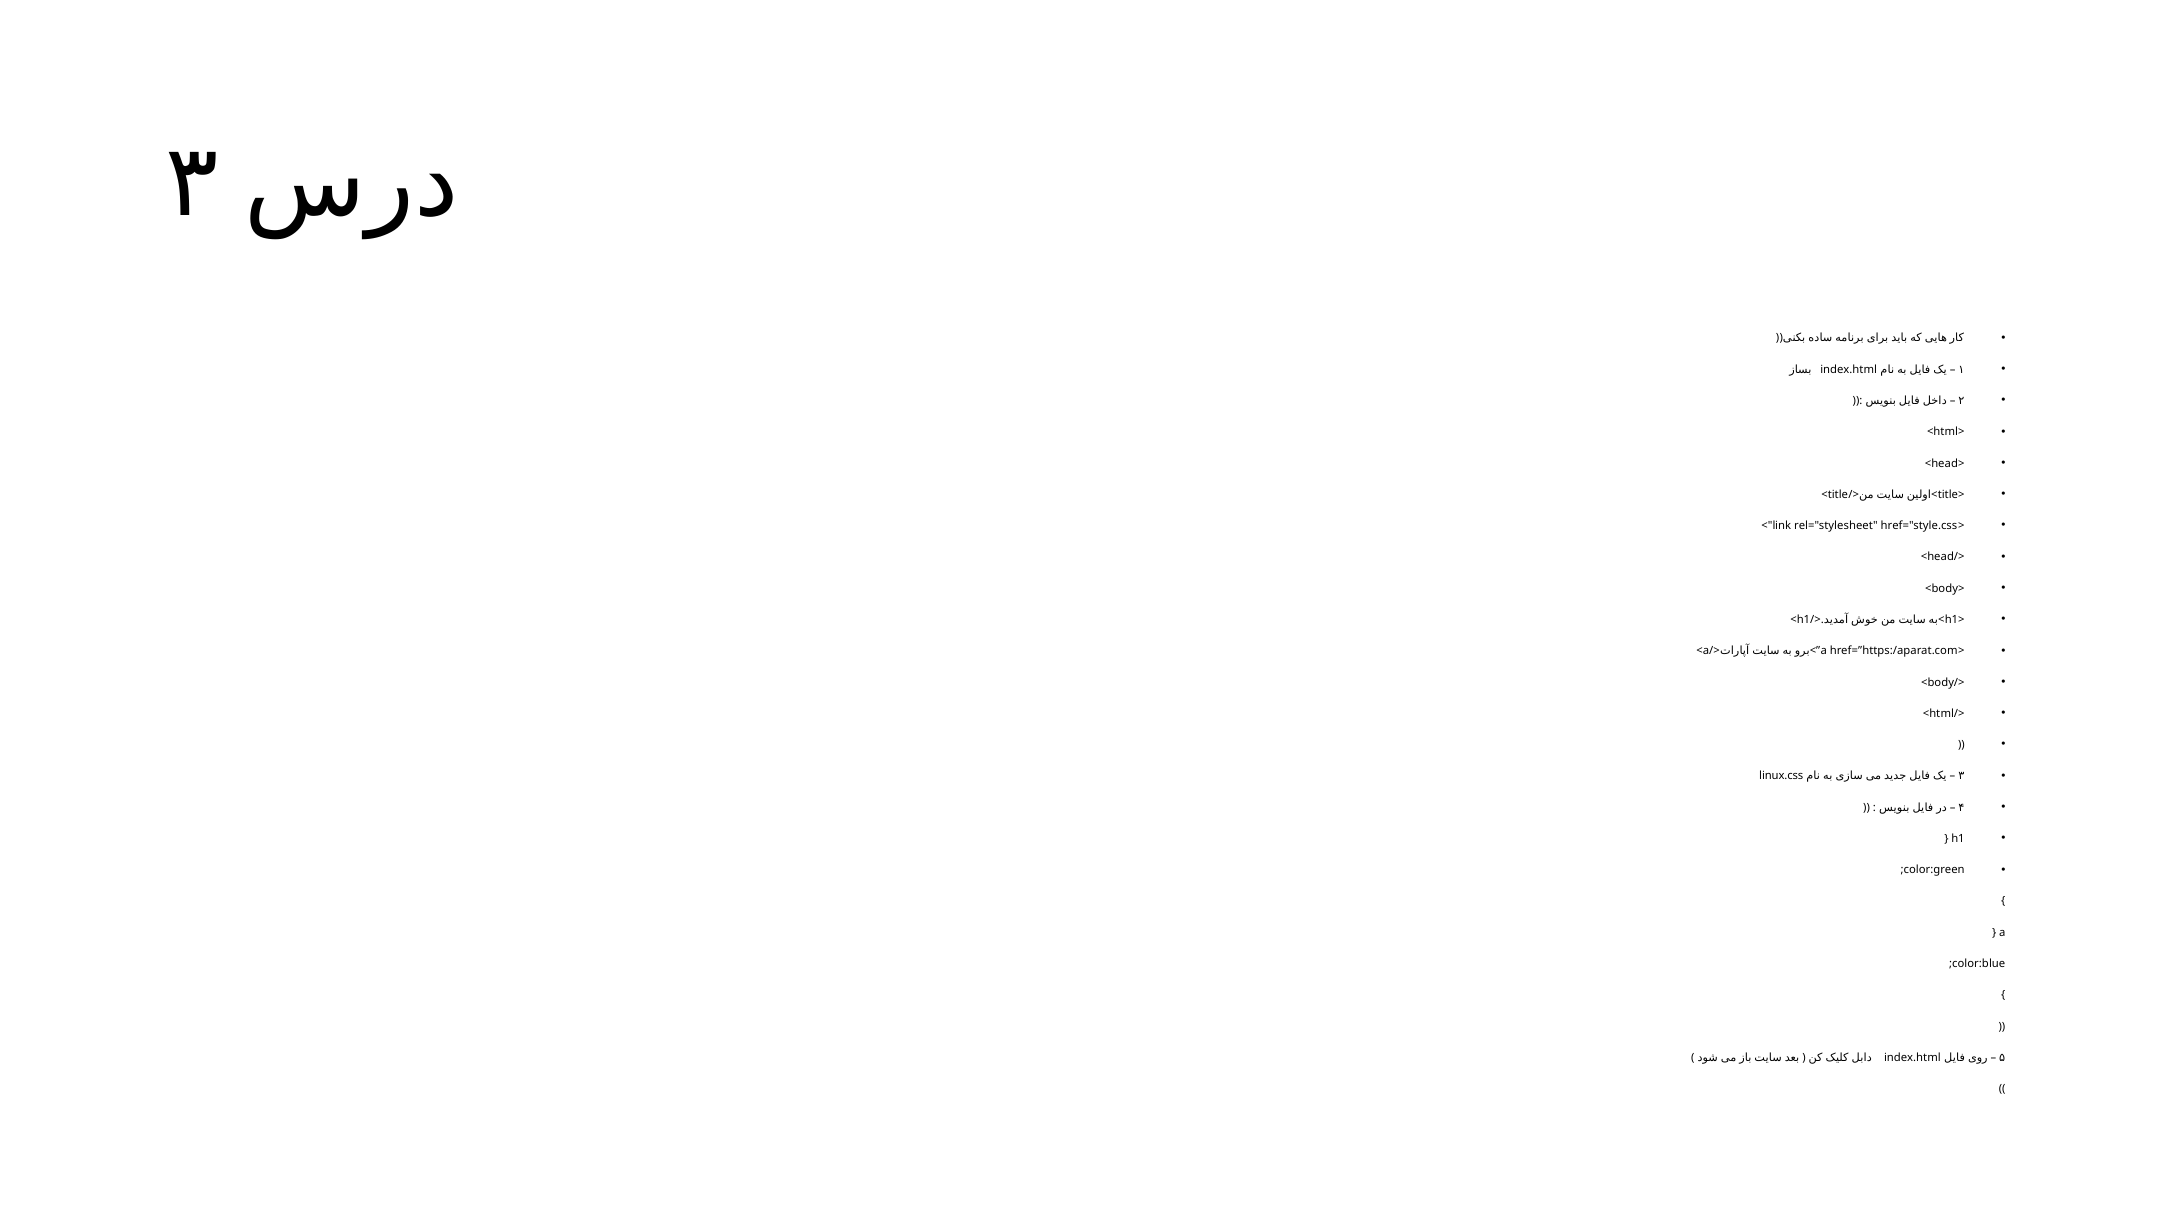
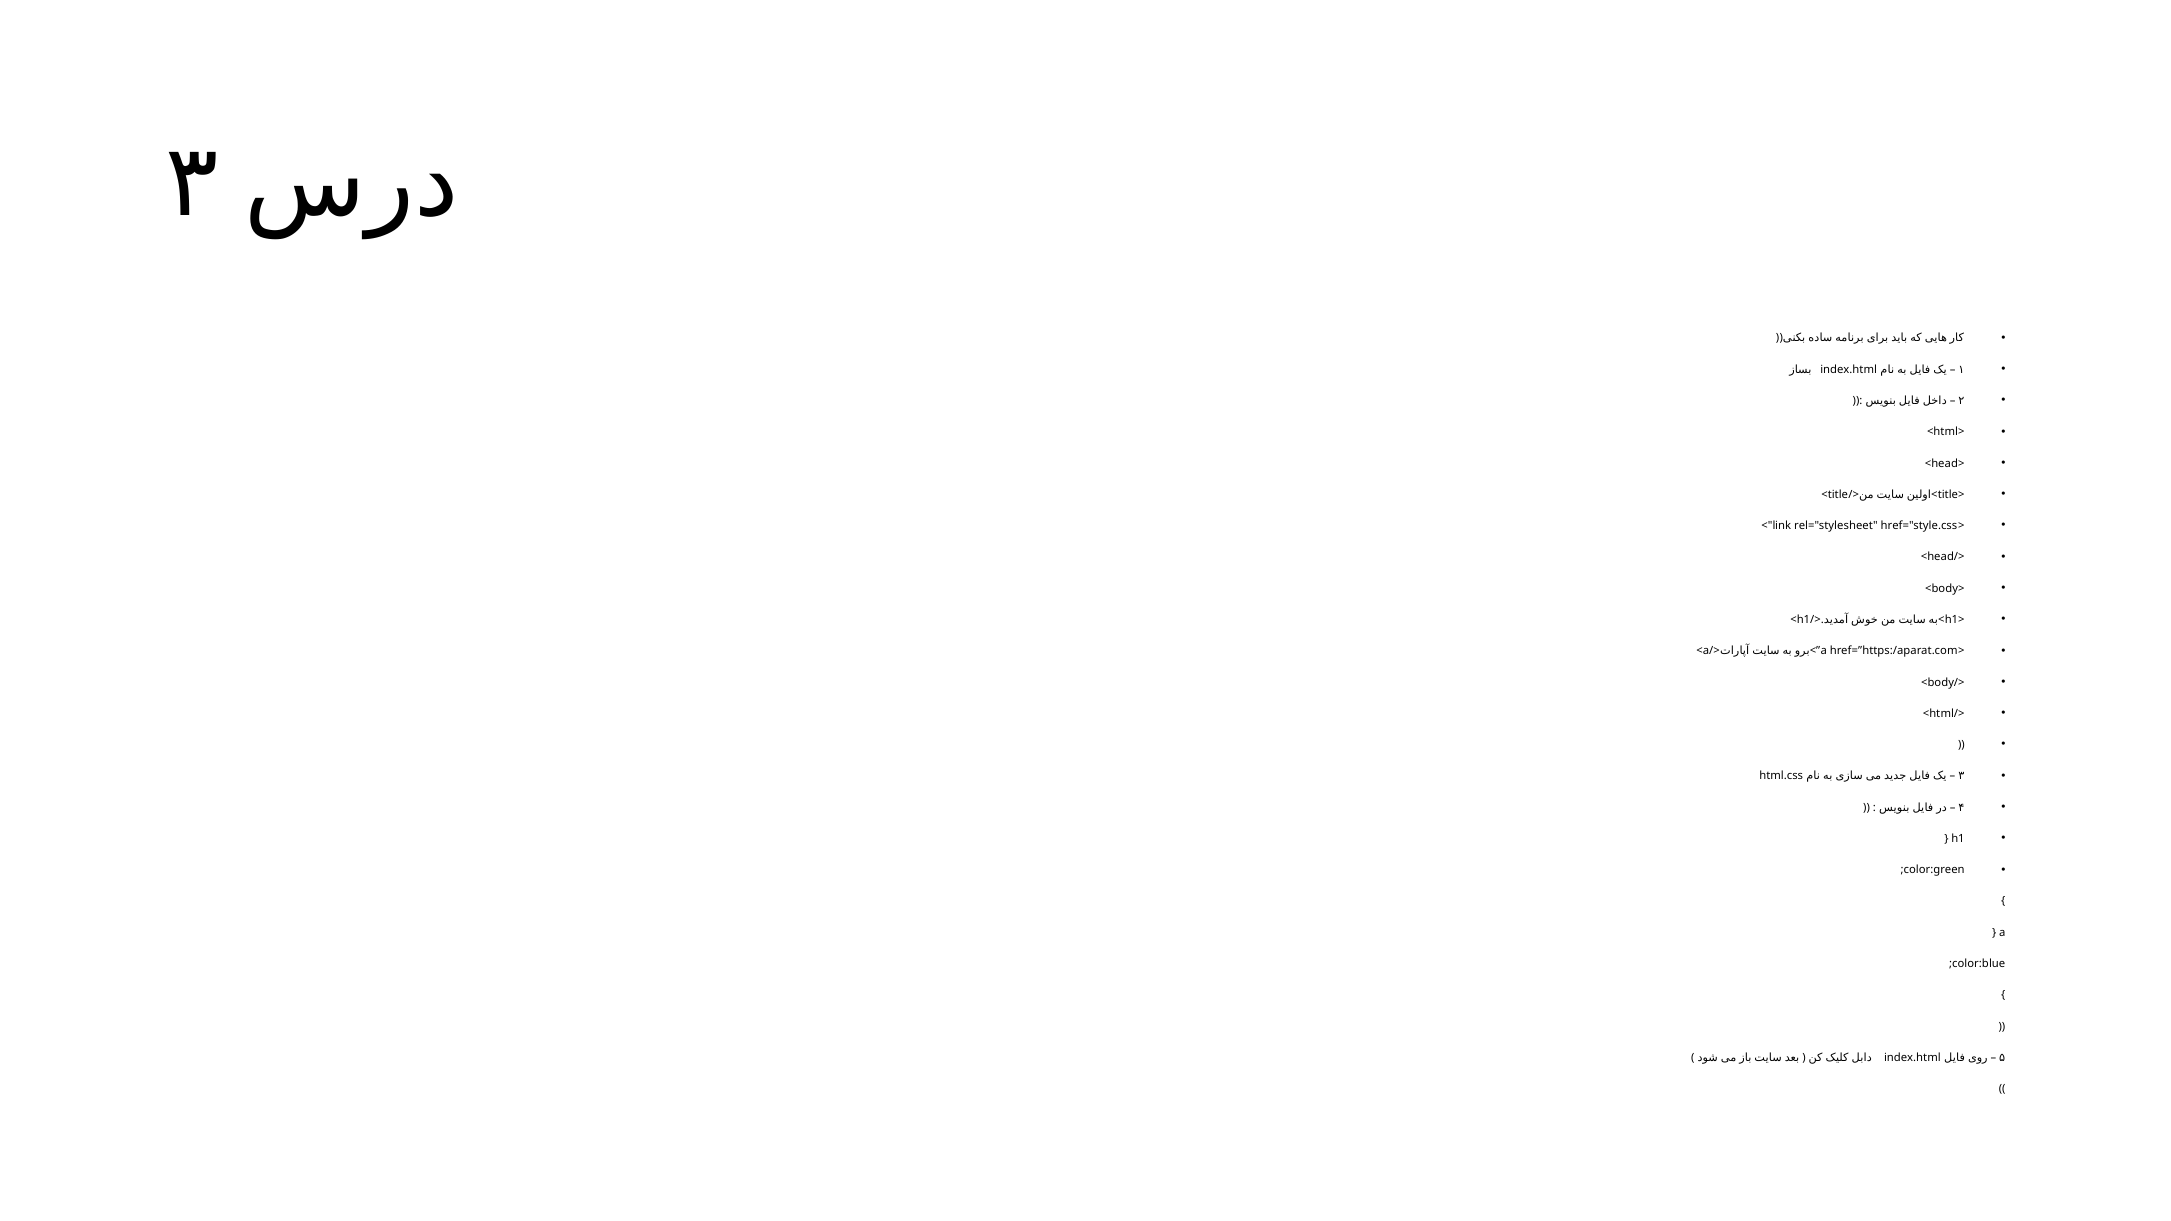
linux.css: linux.css -> html.css (1781, 776)
